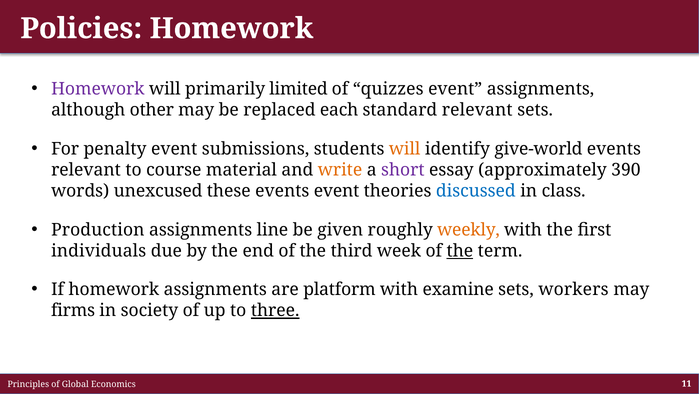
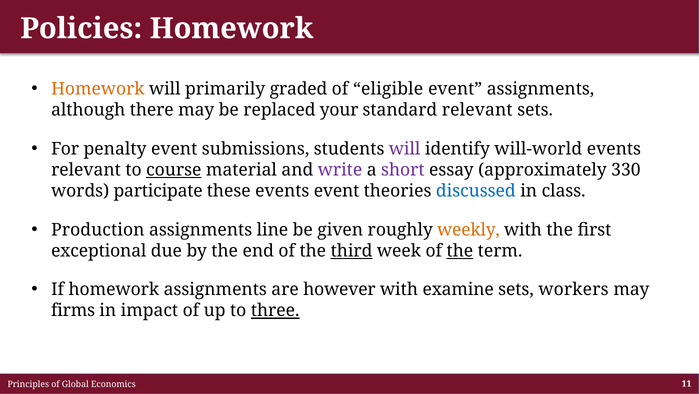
Homework colour: purple -> orange (98, 89)
limited: limited -> graded (299, 89)
quizzes: quizzes -> eligible (388, 89)
other: other -> there (152, 110)
each: each -> your (339, 110)
will colour: orange -> purple (405, 149)
give-world: give-world -> will-world (538, 149)
course underline: none -> present (174, 170)
write colour: orange -> purple (340, 170)
390: 390 -> 330 (626, 170)
unexcused: unexcused -> participate (158, 191)
individuals: individuals -> exceptional (99, 250)
third underline: none -> present (352, 250)
platform: platform -> however (339, 289)
society: society -> impact (149, 310)
